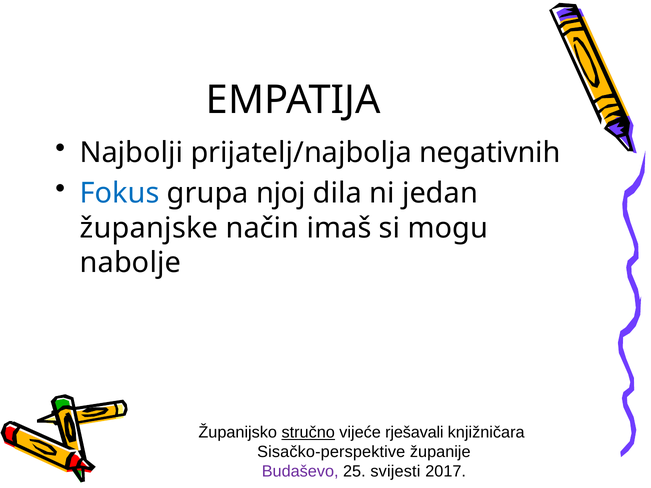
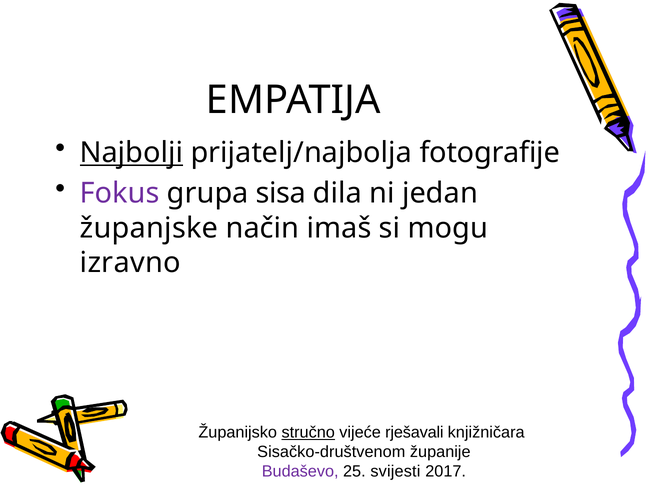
Najbolji underline: none -> present (131, 153)
negativnih: negativnih -> fotografije (490, 153)
Fokus colour: blue -> purple (120, 193)
njoj: njoj -> sisa (281, 193)
nabolje: nabolje -> izravno (130, 263)
Sisačko-perspektive: Sisačko-perspektive -> Sisačko-društvenom (331, 452)
